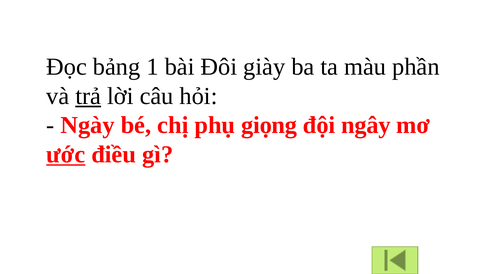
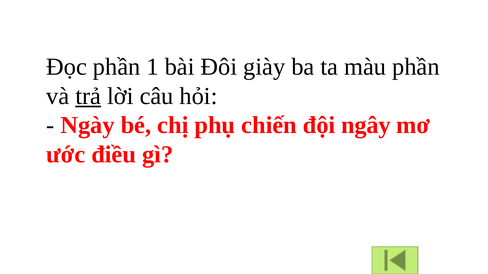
Đọc bảng: bảng -> phần (117, 67)
giọng: giọng -> chiến (269, 125)
ước underline: present -> none (66, 155)
